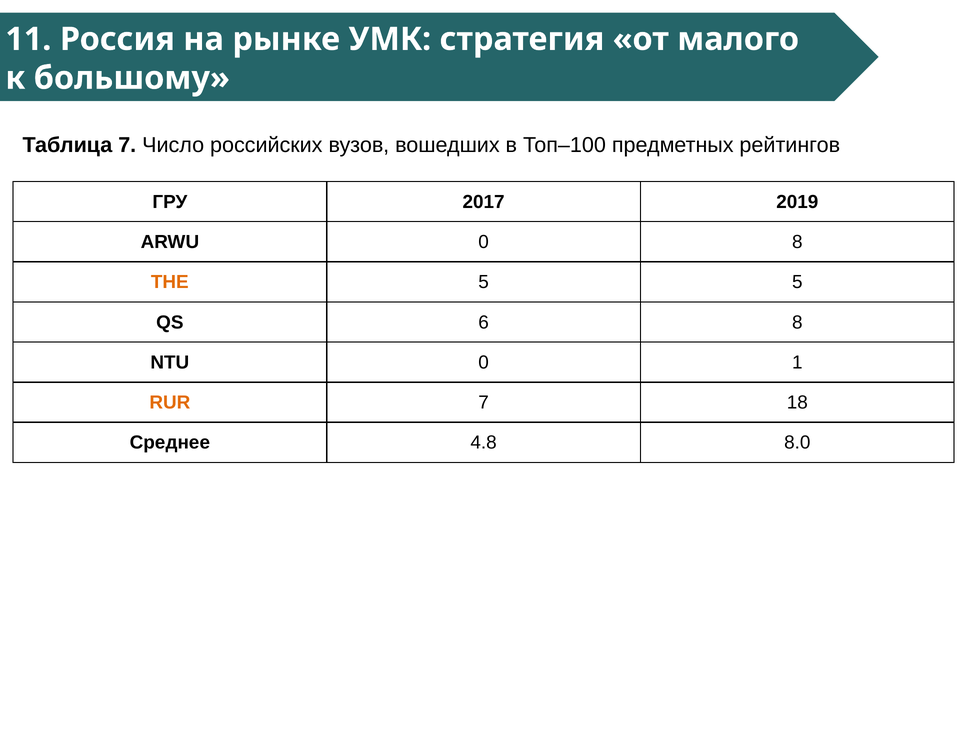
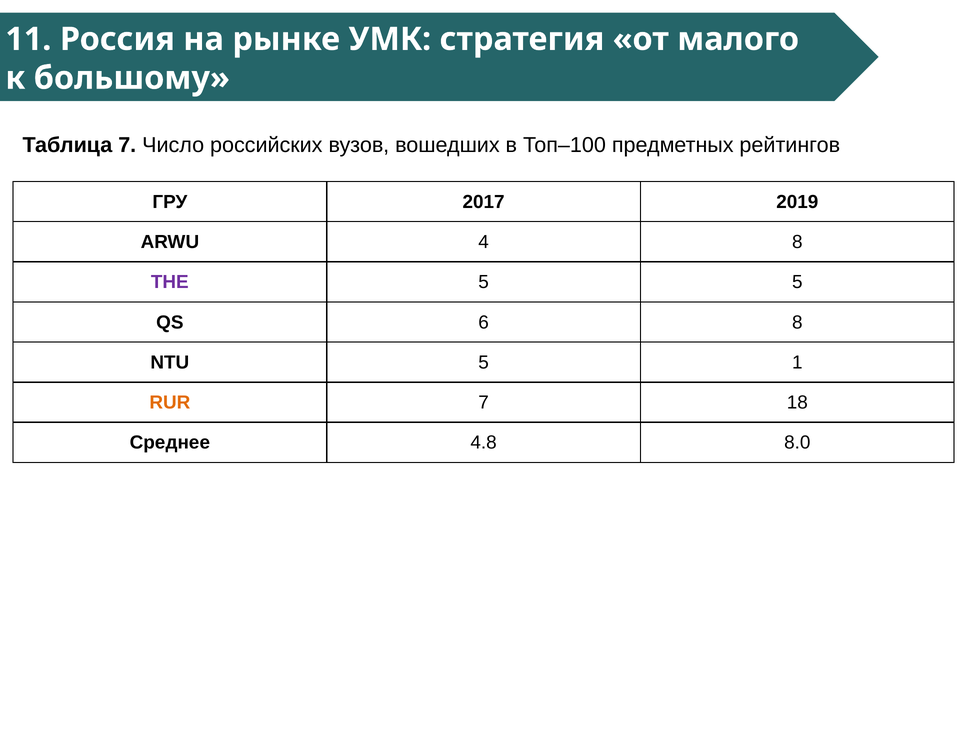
ARWU 0: 0 -> 4 (484, 242)
THE colour: orange -> purple (170, 282)
NTU 0: 0 -> 5 (484, 362)
